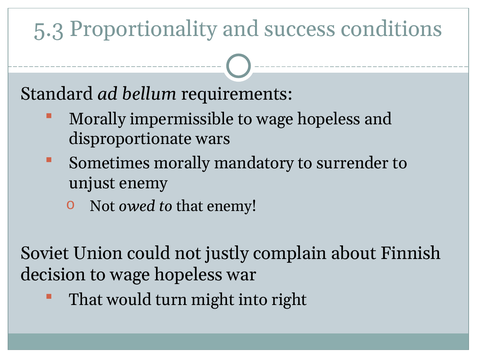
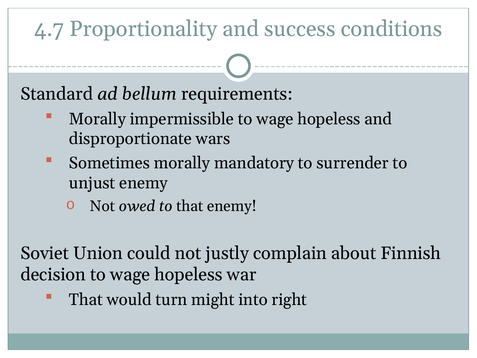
5.3: 5.3 -> 4.7 (49, 29)
